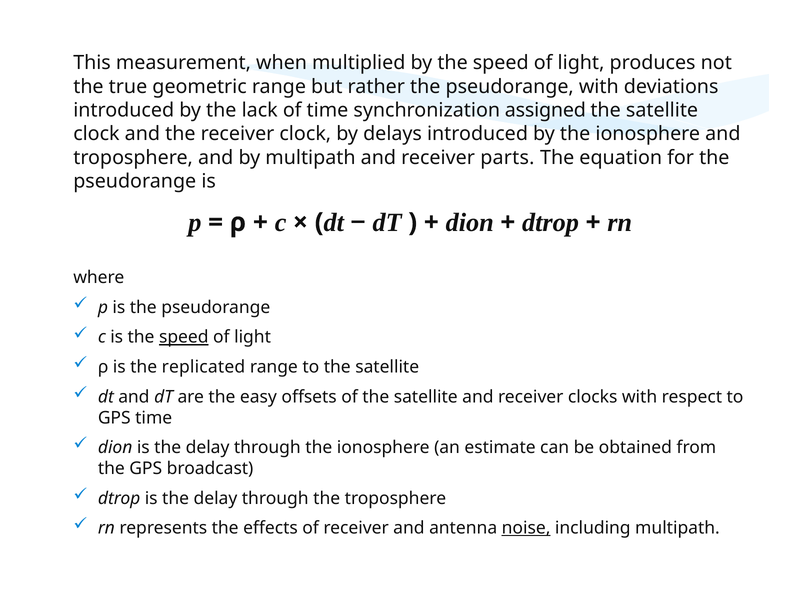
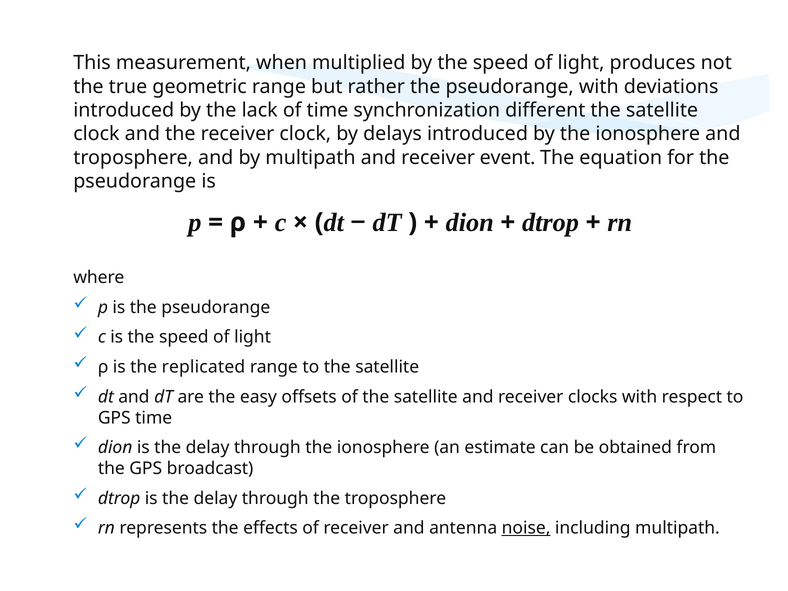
assigned: assigned -> different (545, 110)
parts: parts -> event (508, 158)
speed underline: present -> none (184, 337)
